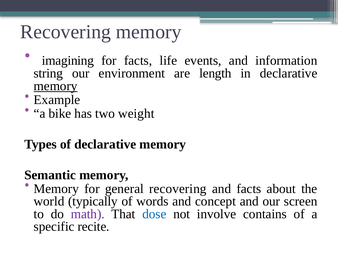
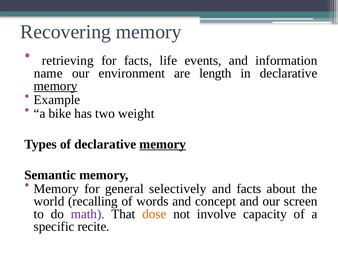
imagining: imagining -> retrieving (68, 61)
string: string -> name (48, 73)
memory underline: none -> present (163, 144)
general recovering: recovering -> selectively (178, 188)
typically: typically -> recalling (93, 201)
dose colour: blue -> orange (154, 214)
contains: contains -> capacity (265, 214)
